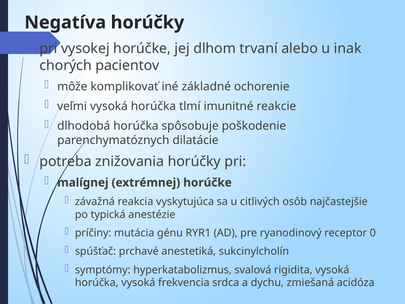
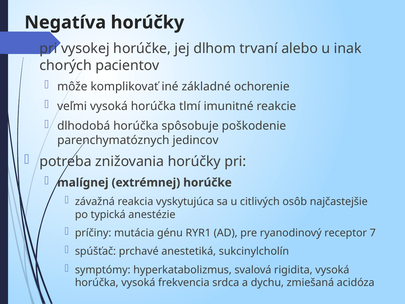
dilatácie: dilatácie -> jedincov (196, 140)
0: 0 -> 7 (373, 233)
